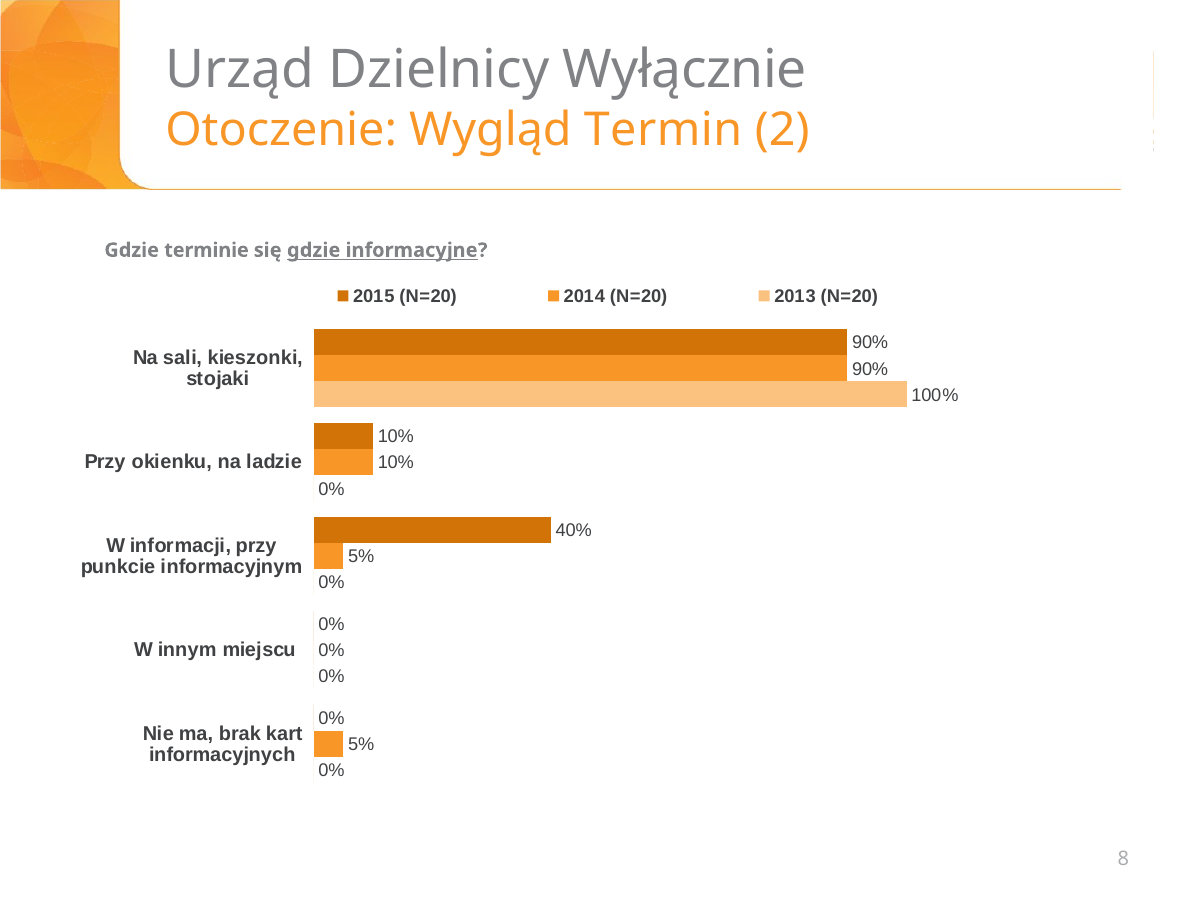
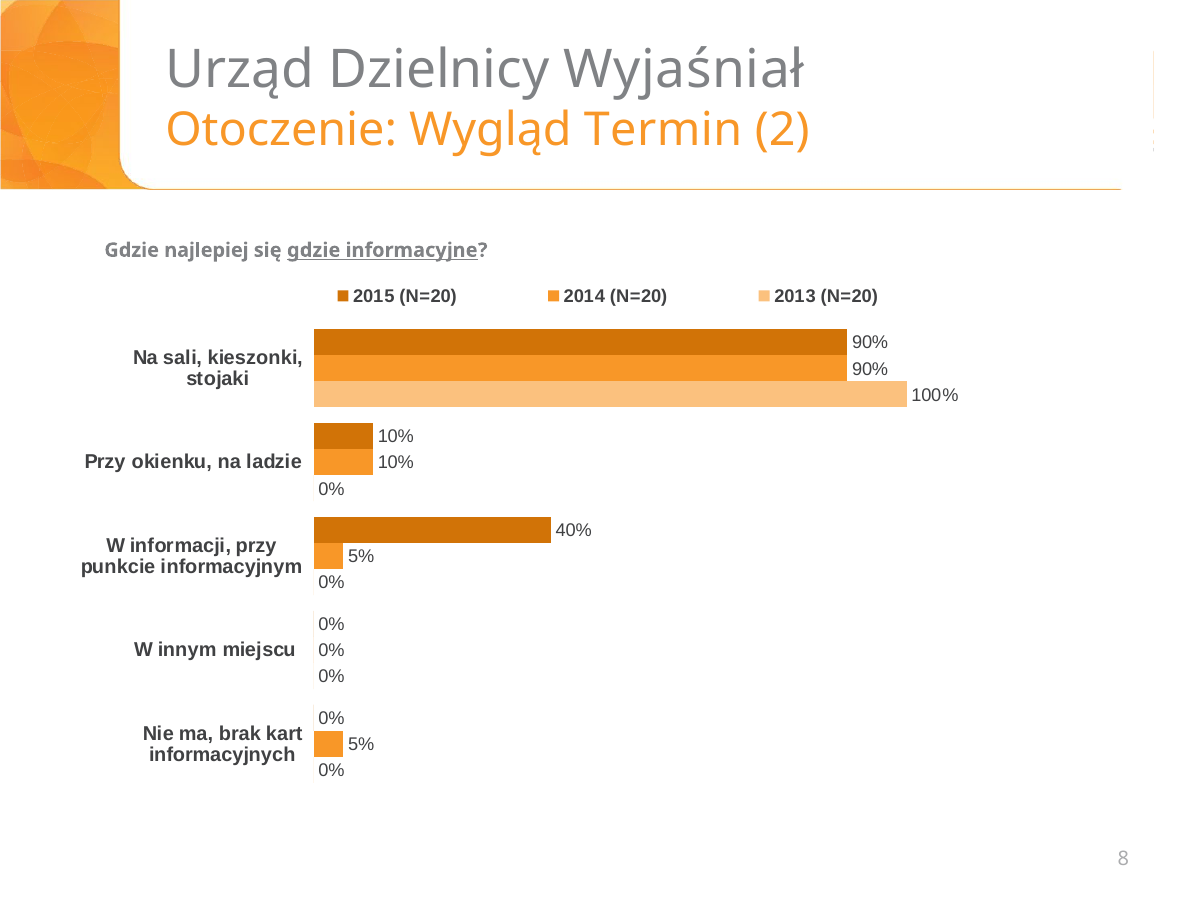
Wyłącznie: Wyłącznie -> Wyjaśniał (684, 70)
terminie: terminie -> najlepiej (206, 250)
